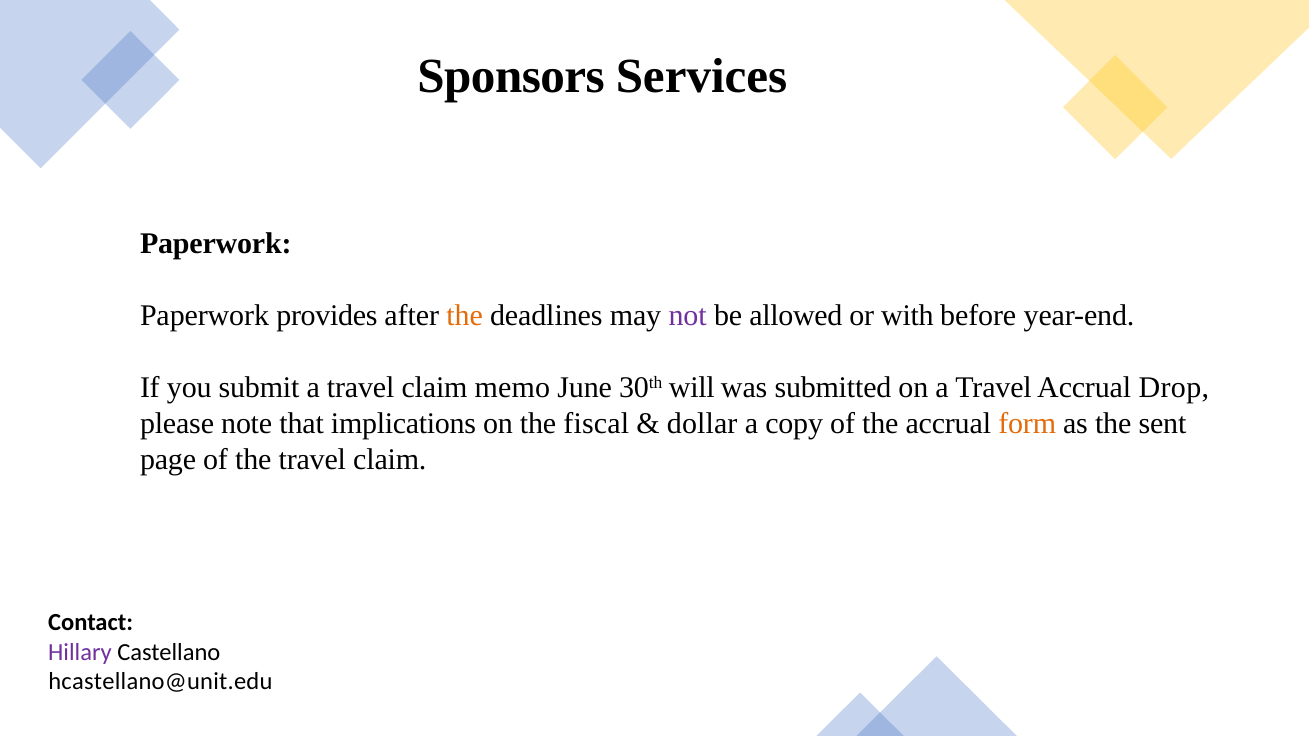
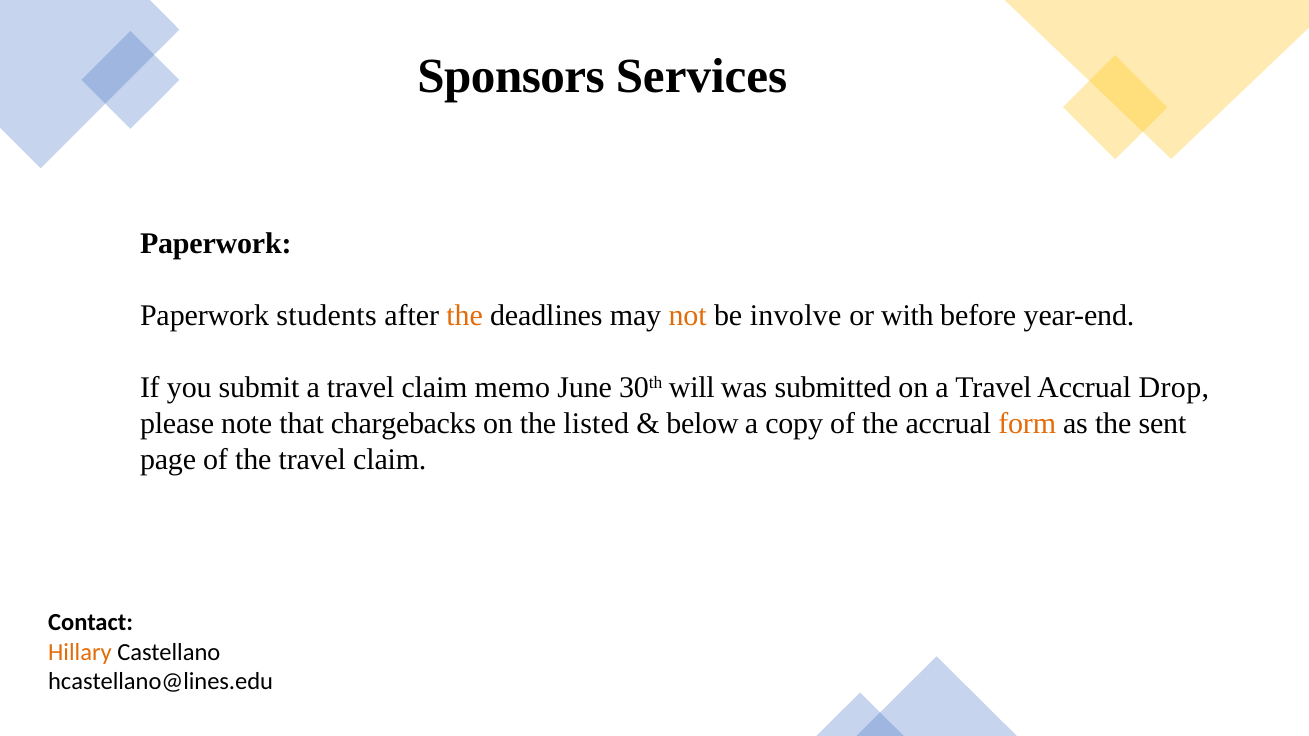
provides: provides -> students (327, 316)
not colour: purple -> orange (688, 316)
allowed: allowed -> involve (796, 316)
implications: implications -> chargebacks (404, 424)
fiscal: fiscal -> listed (596, 424)
dollar: dollar -> below (702, 424)
Hillary colour: purple -> orange (80, 652)
hcastellano@unit.edu: hcastellano@unit.edu -> hcastellano@lines.edu (161, 682)
